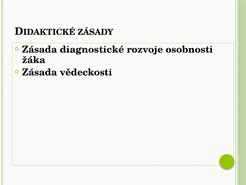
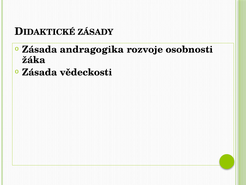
diagnostické: diagnostické -> andragogika (92, 49)
